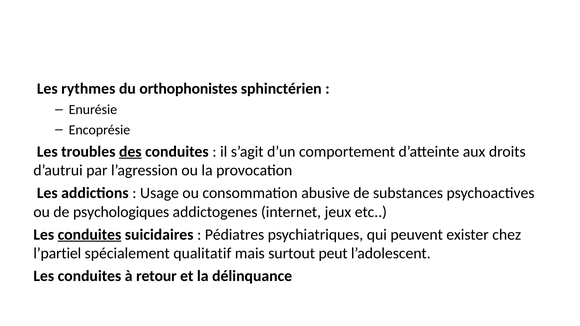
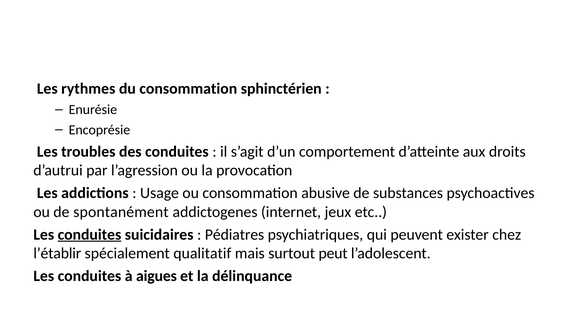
du orthophonistes: orthophonistes -> consommation (188, 89)
des underline: present -> none (130, 152)
psychologiques: psychologiques -> spontanément (121, 212)
l’partiel: l’partiel -> l’établir (57, 254)
retour: retour -> aigues (156, 276)
